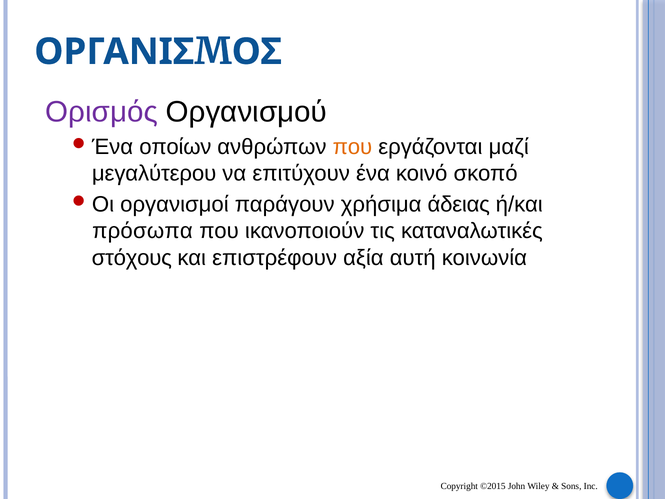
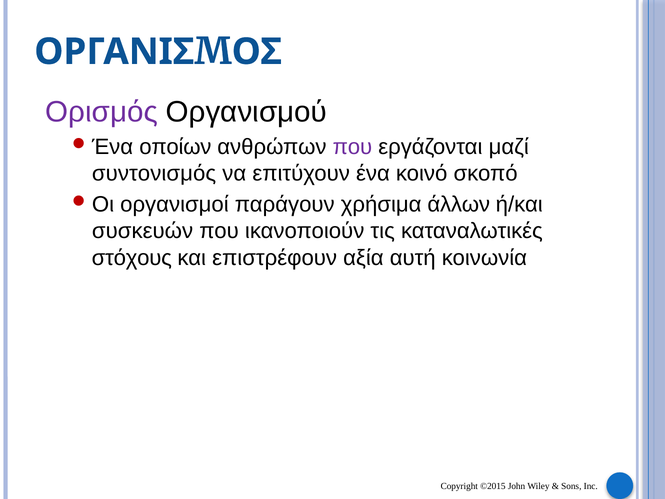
που colour: orange -> purple (352, 147)
μεγαλύτερου: μεγαλύτερου -> συντονισμός (154, 173)
άδειας: άδειας -> άλλων (459, 204)
πρόσωπα: πρόσωπα -> συσκευών (143, 231)
